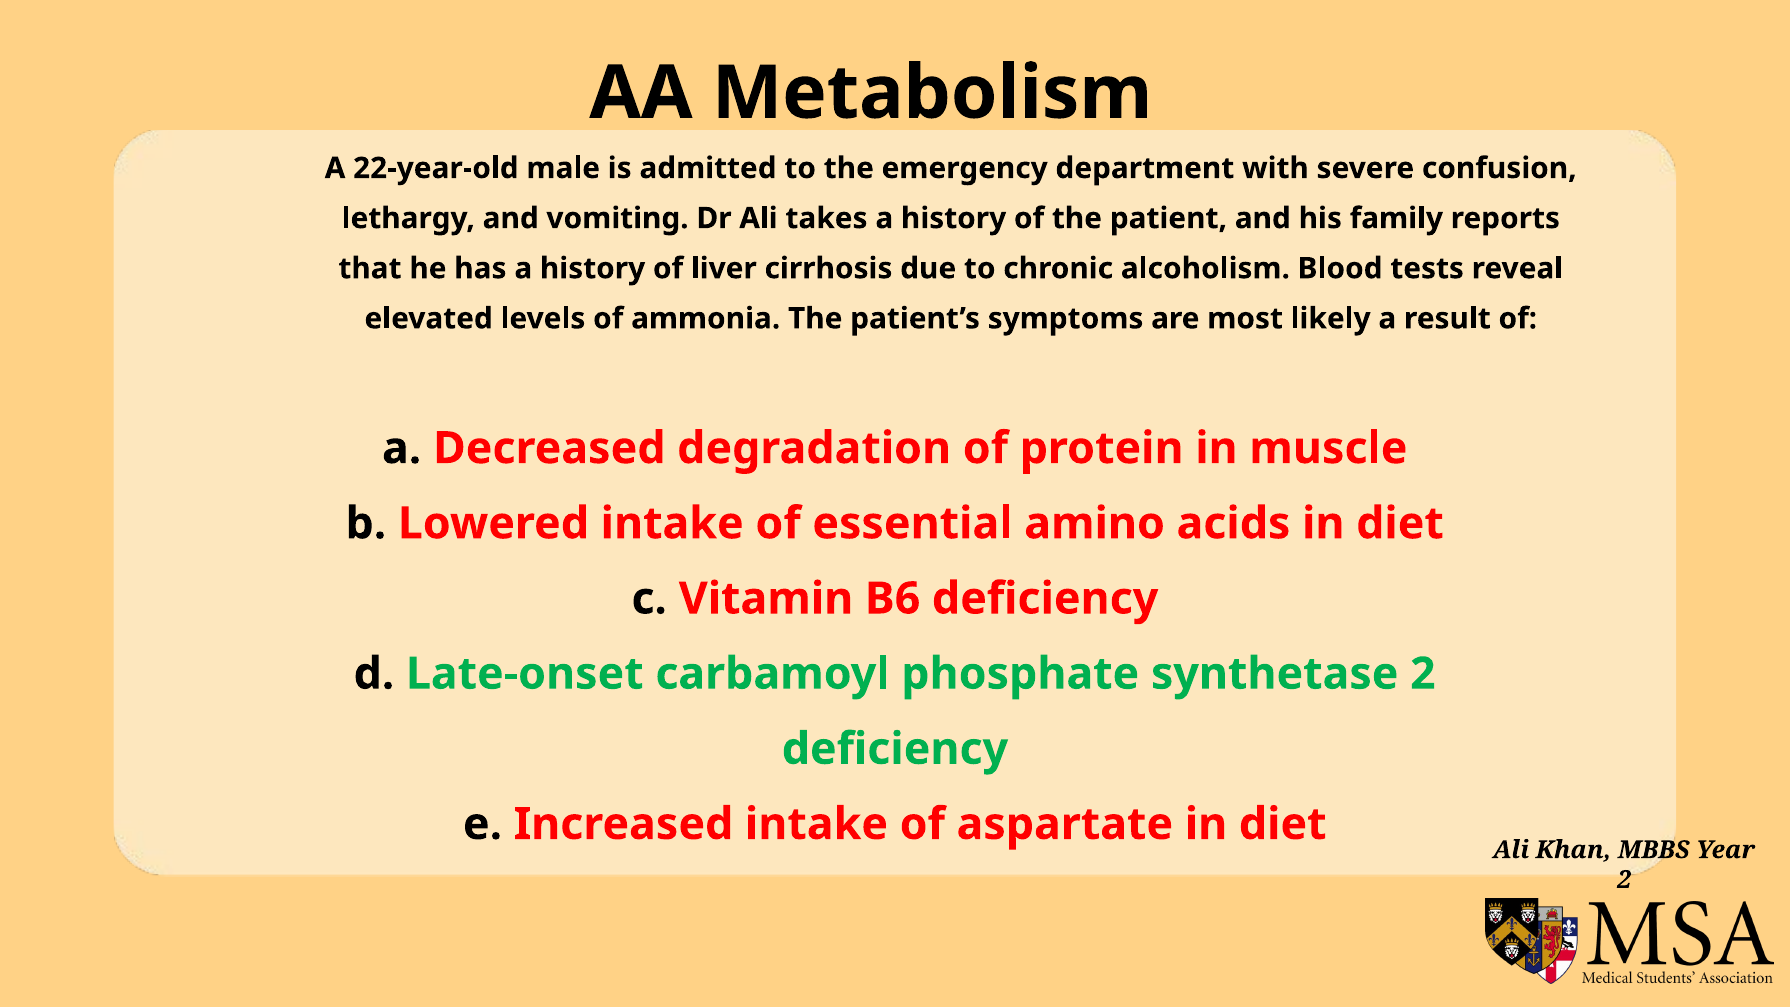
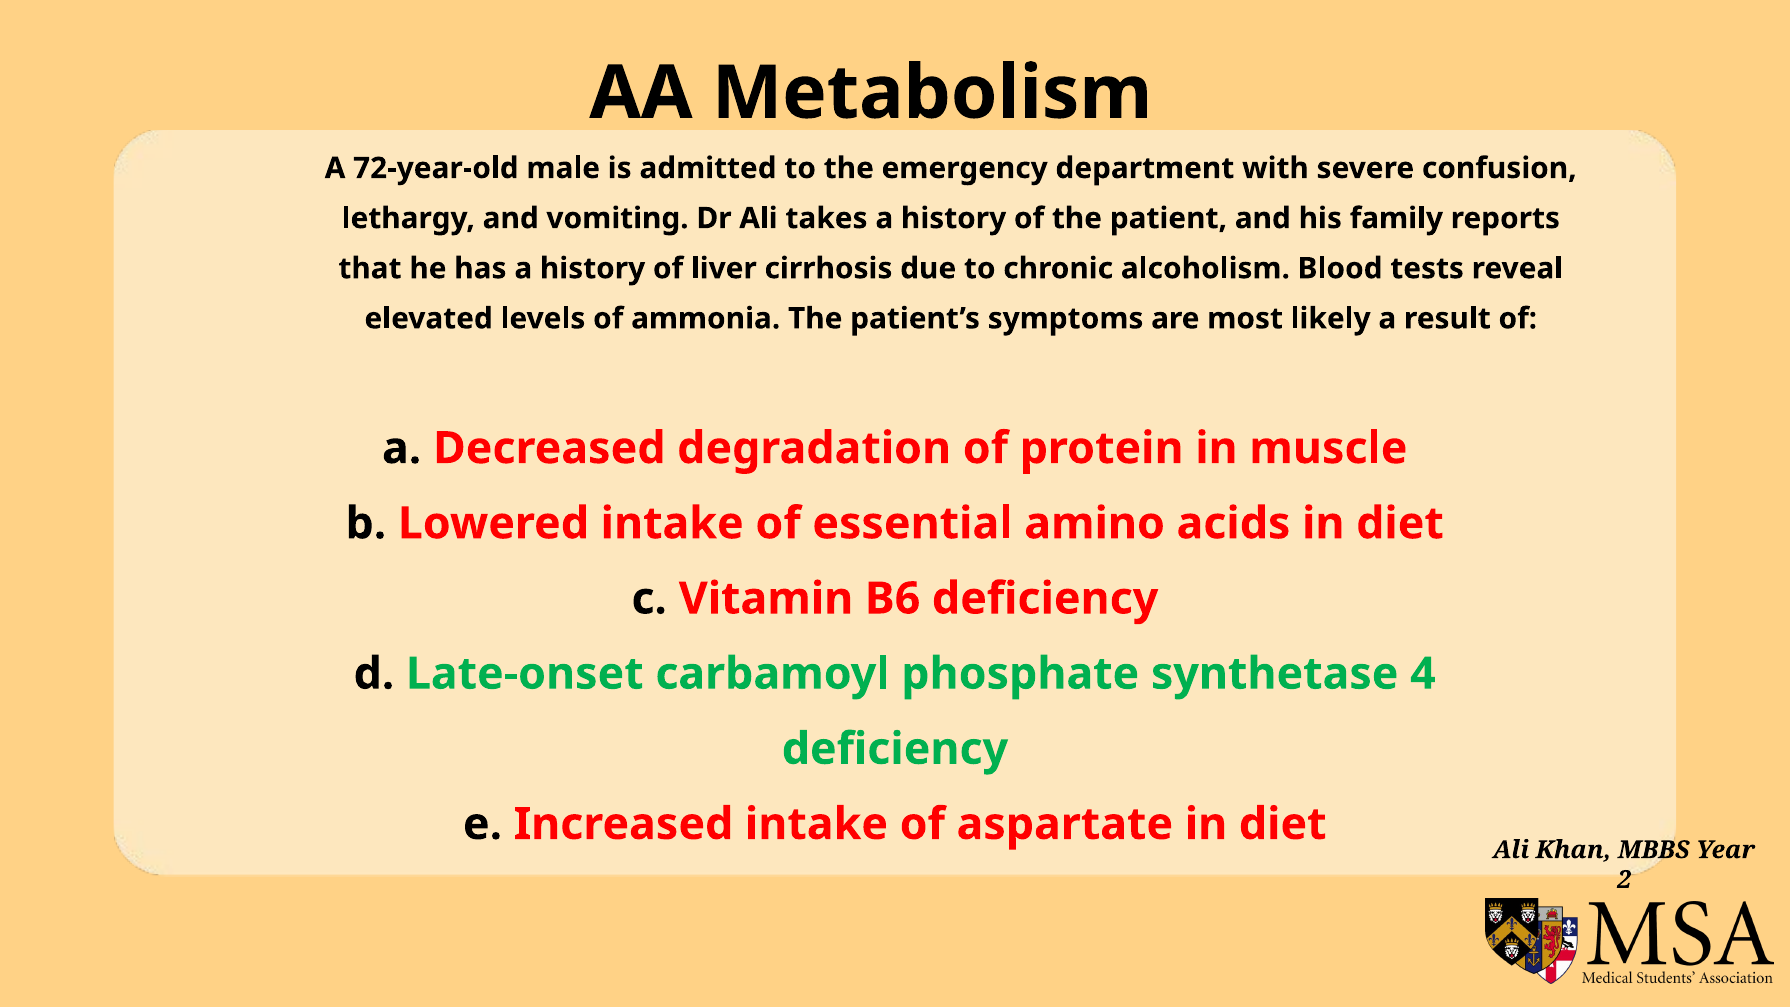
22-year-old: 22-year-old -> 72-year-old (436, 168)
synthetase 2: 2 -> 4 (1423, 674)
